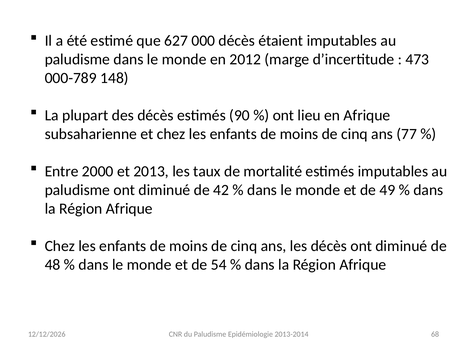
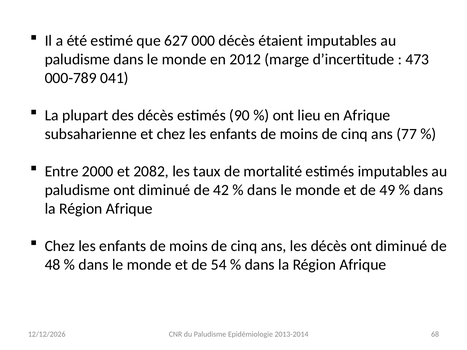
148: 148 -> 041 (114, 78)
2013: 2013 -> 2082 (151, 171)
